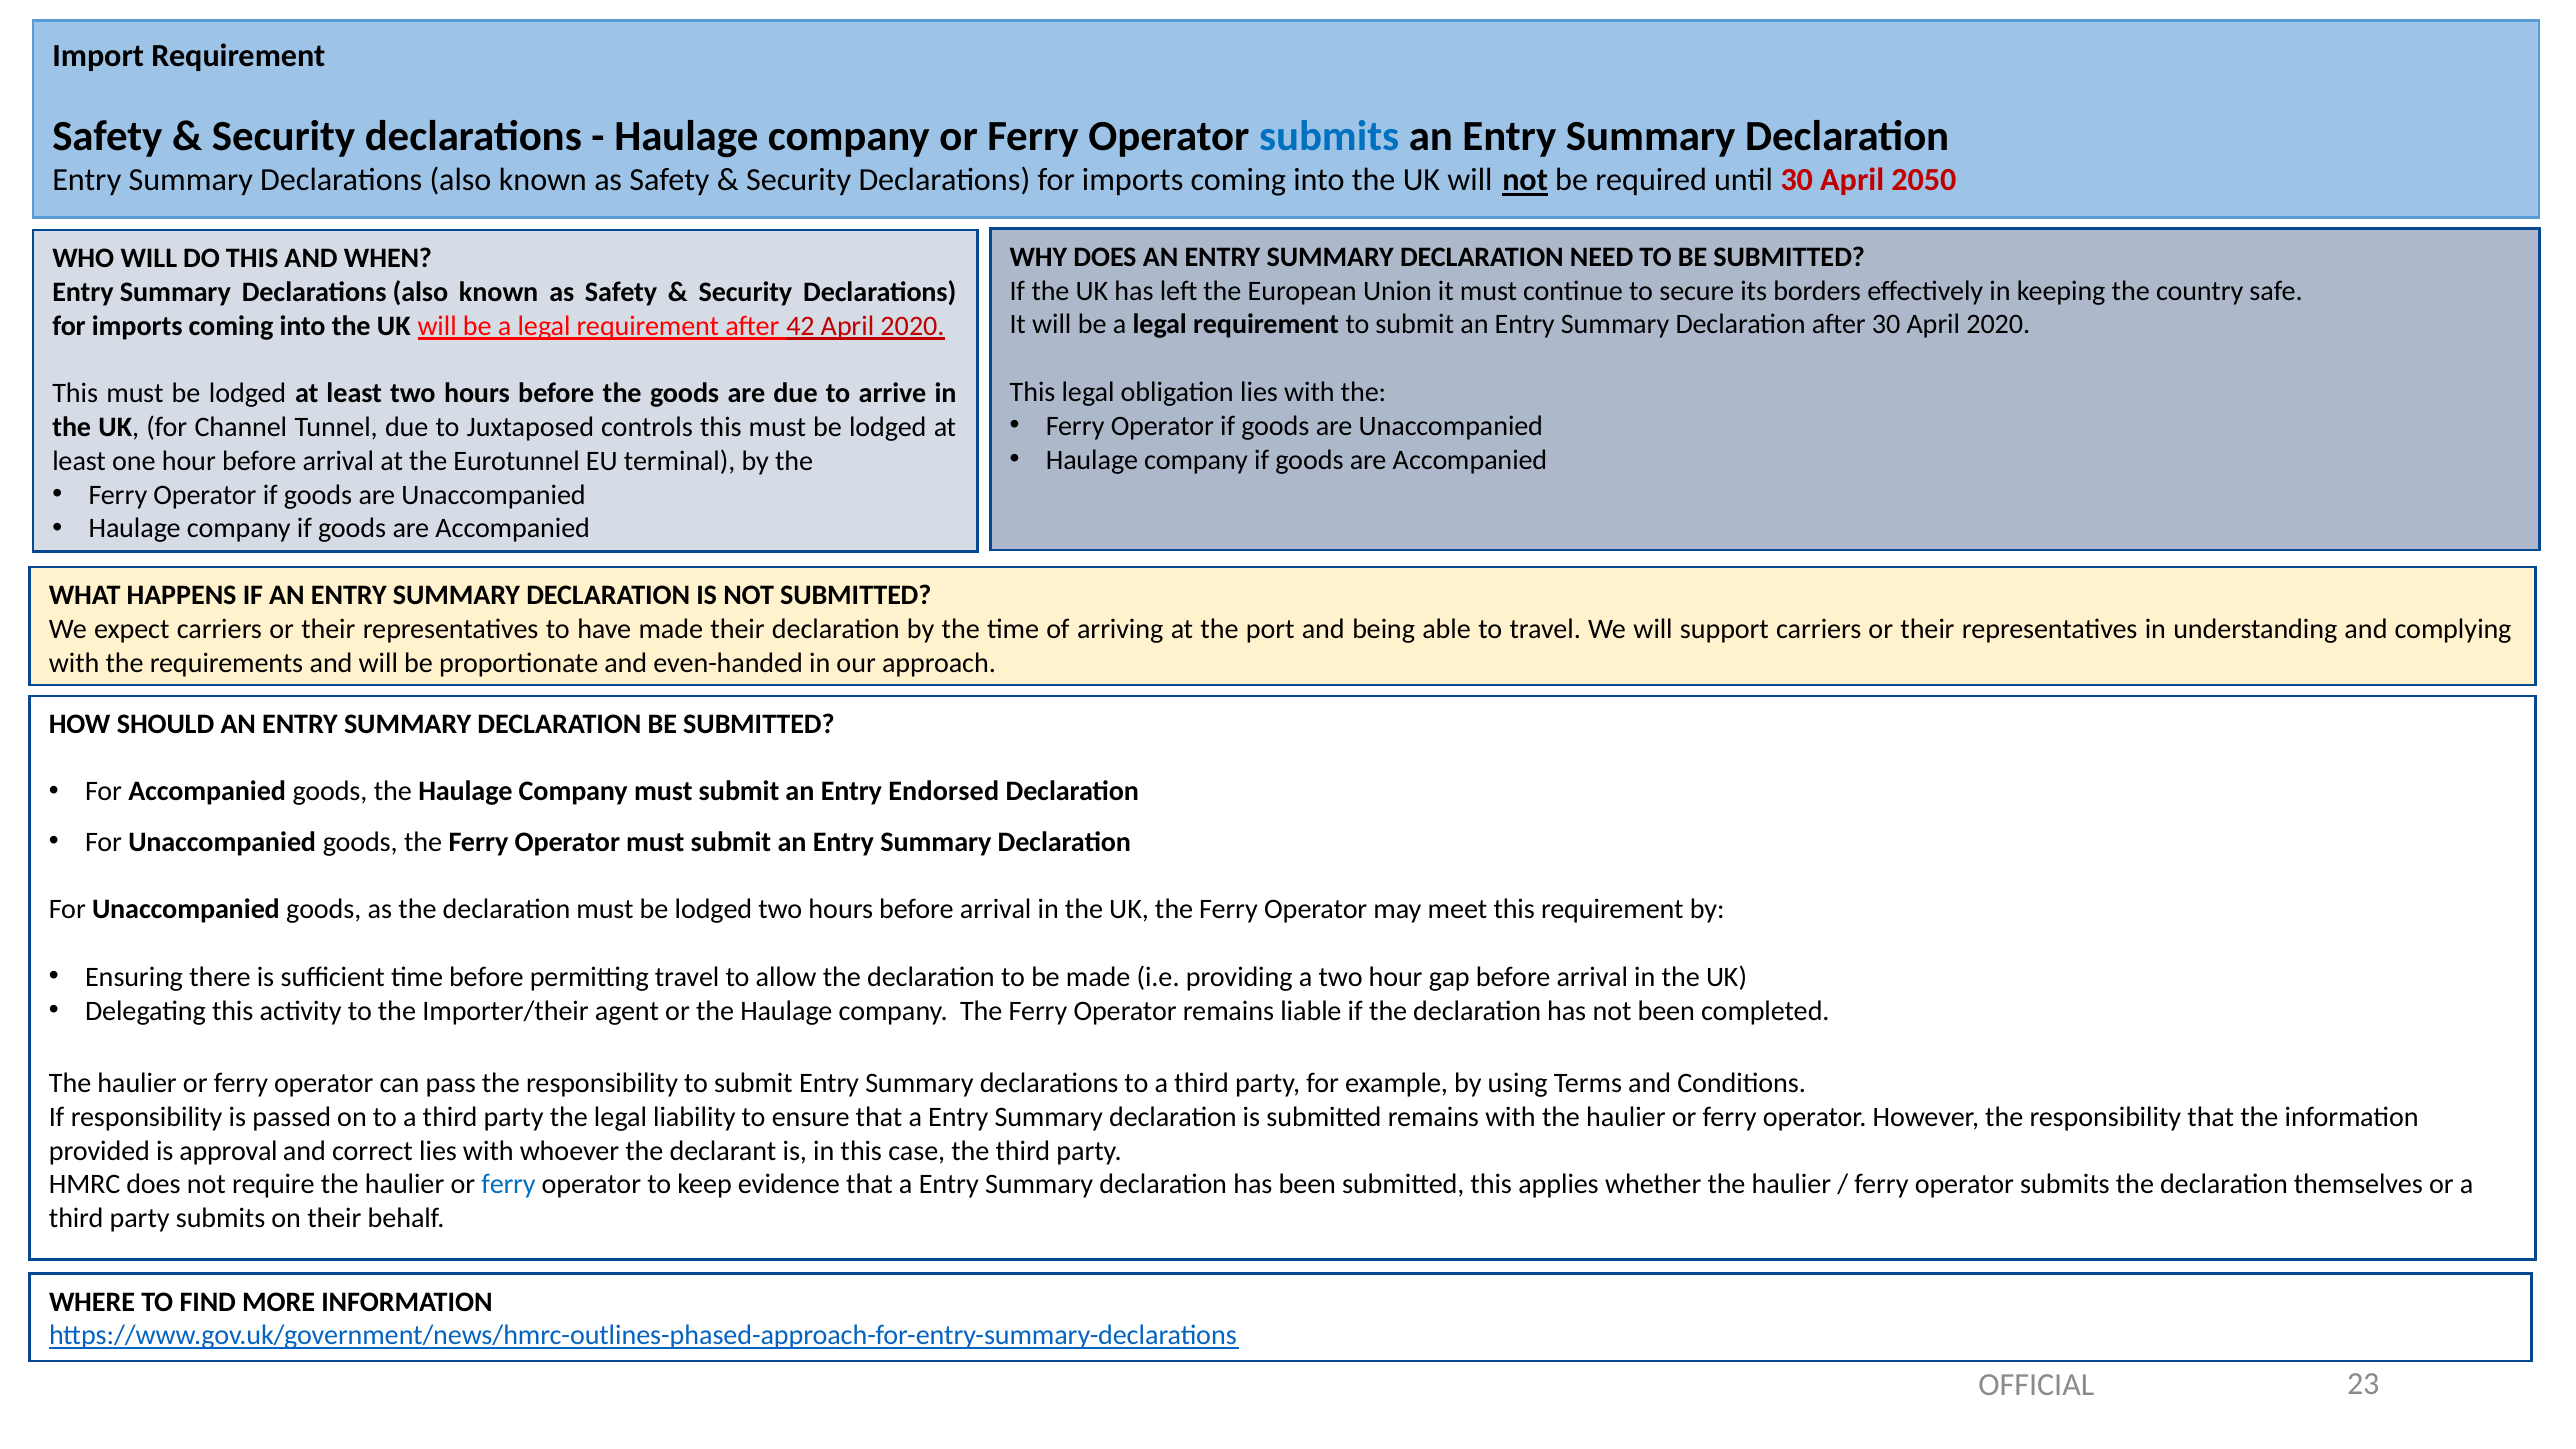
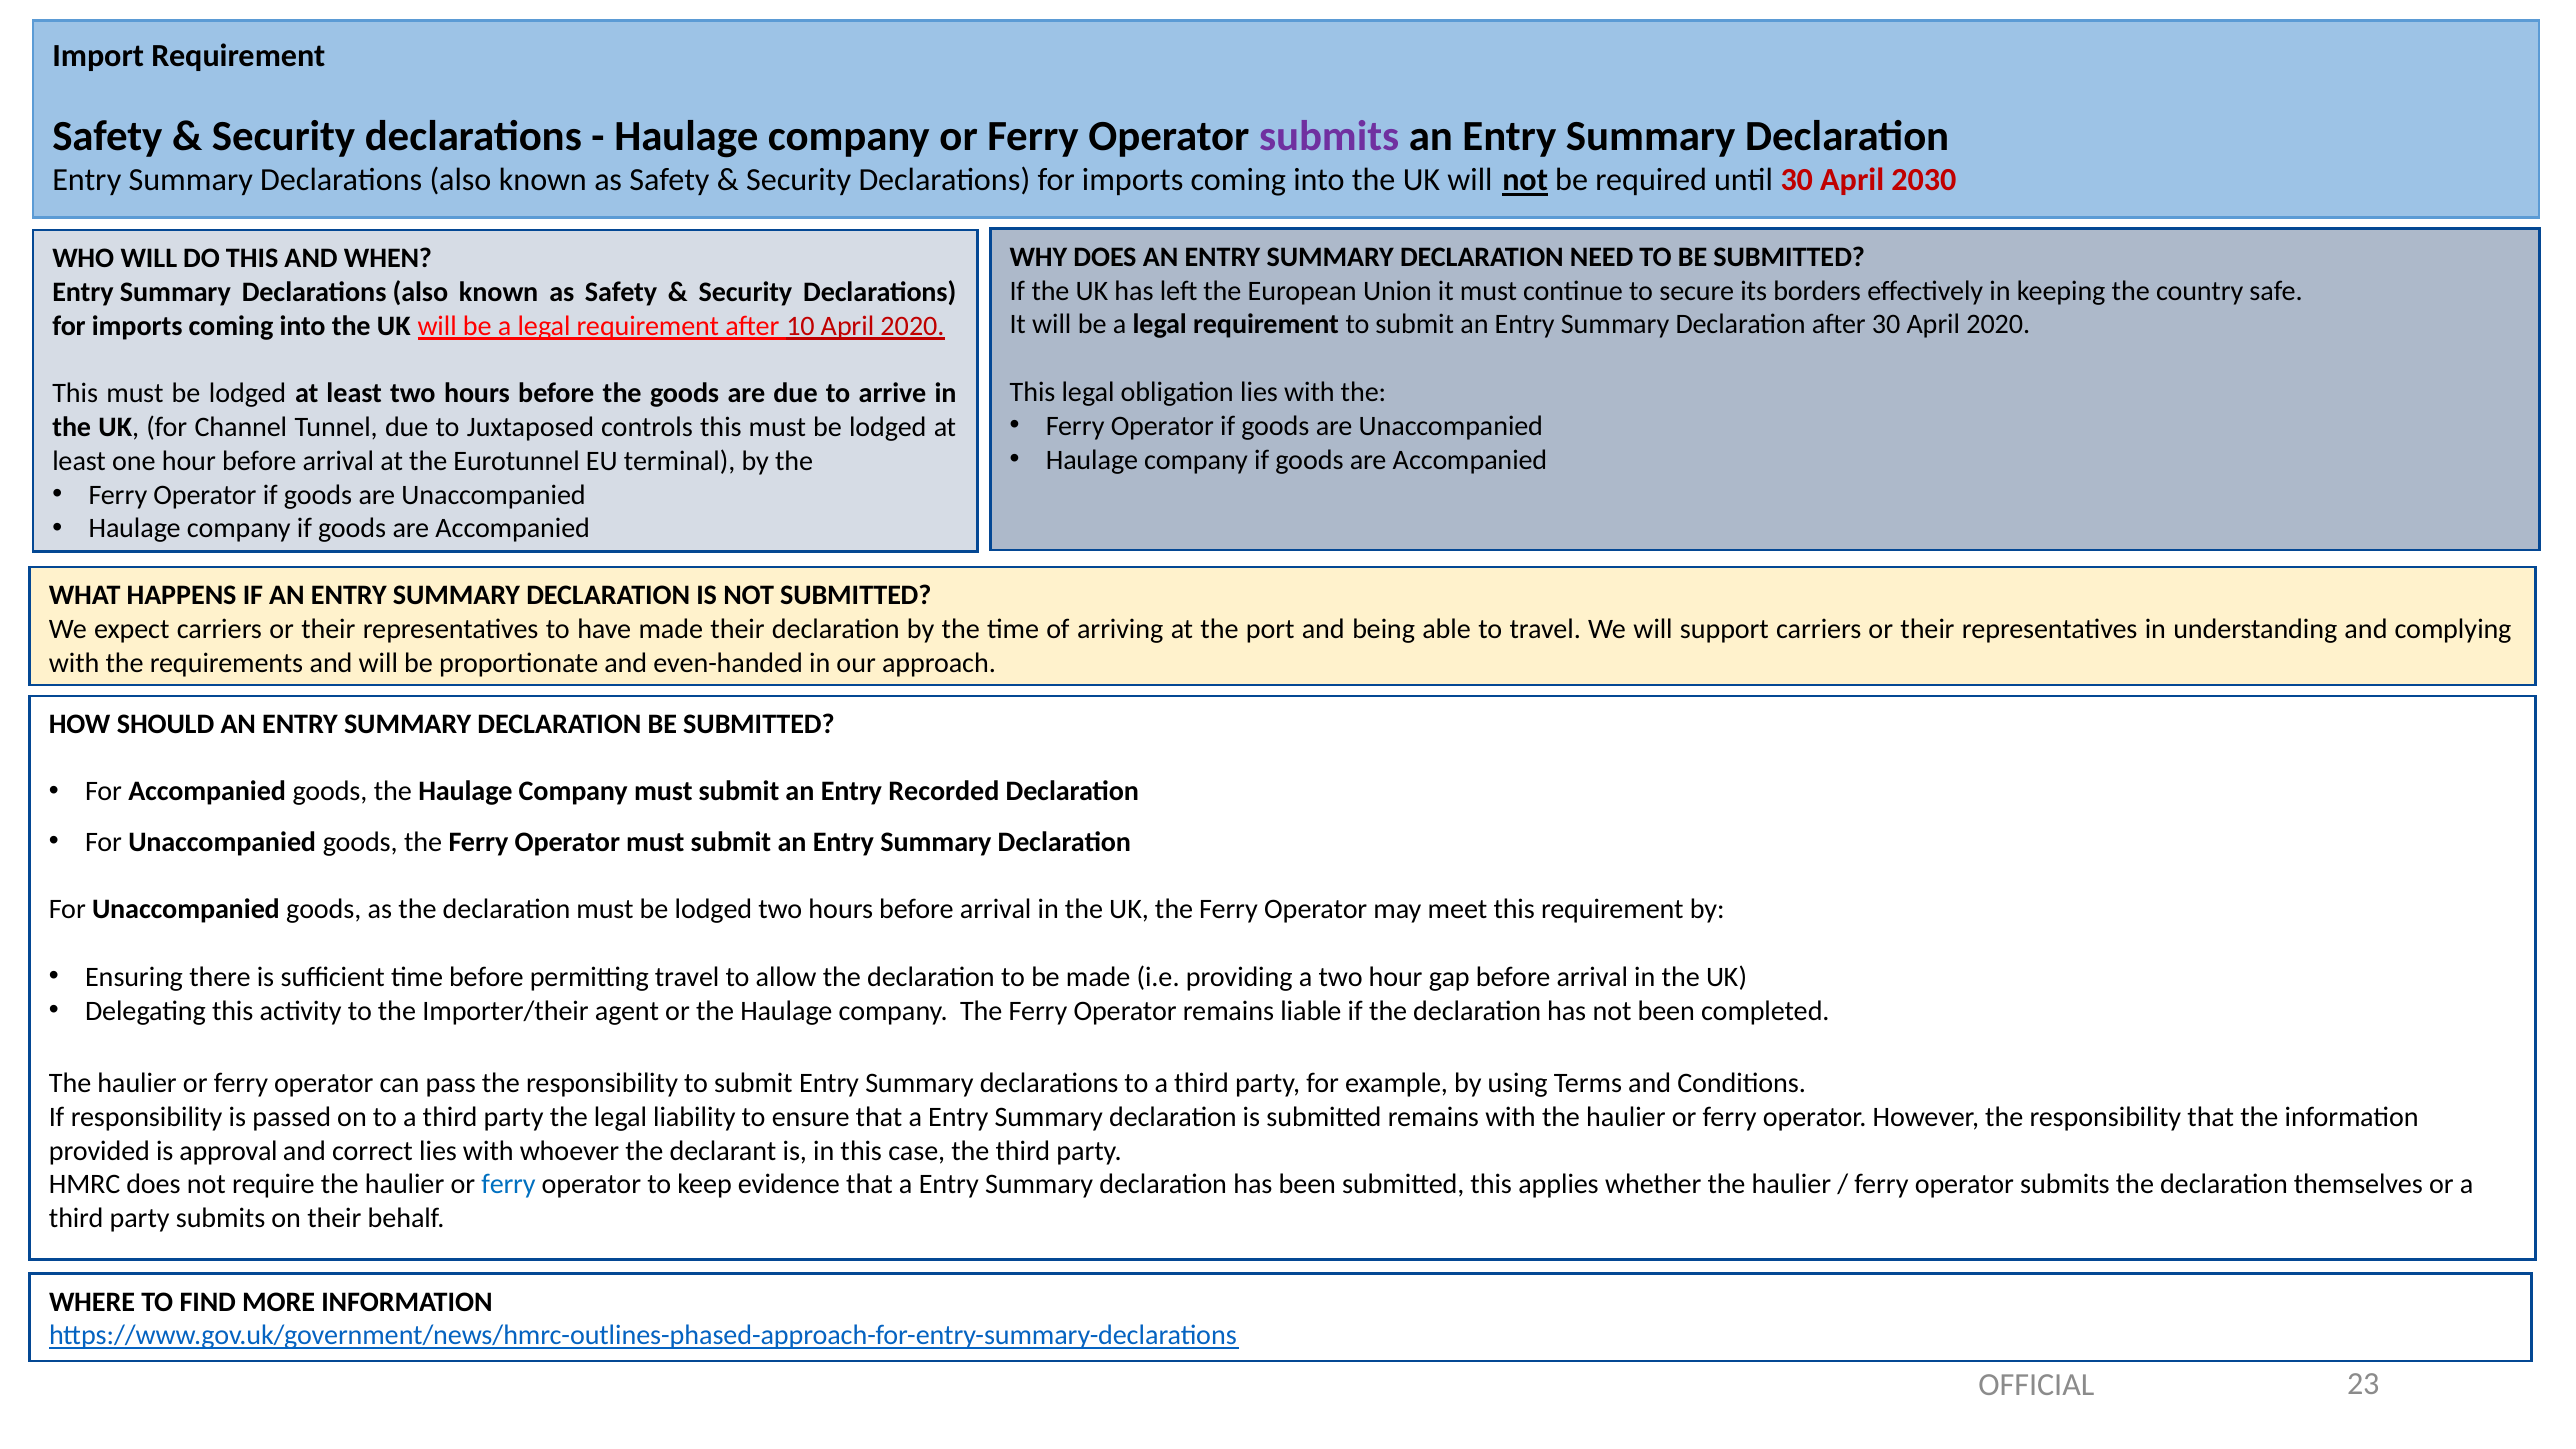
submits colour: blue -> purple (1329, 136)
2050: 2050 -> 2030 (1924, 180)
42: 42 -> 10 (800, 326)
Endorsed: Endorsed -> Recorded (944, 791)
